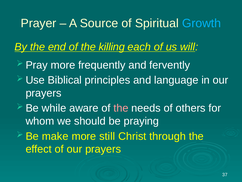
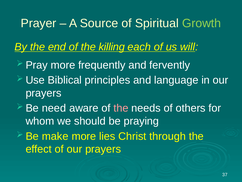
Growth colour: light blue -> light green (202, 23)
while: while -> need (54, 108)
still: still -> lies (107, 136)
